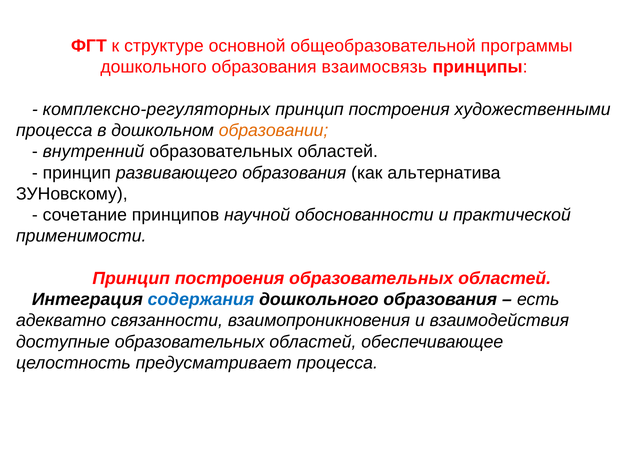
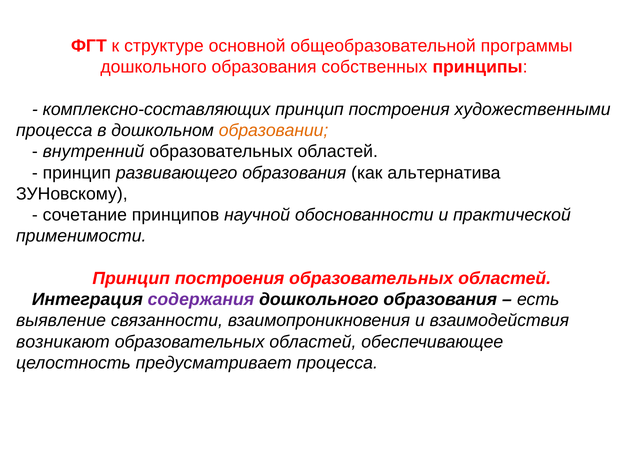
взаимосвязь: взаимосвязь -> собственных (374, 67)
комплексно-регуляторных: комплексно-регуляторных -> комплексно-составляющих (157, 109)
содержания colour: blue -> purple (201, 299)
адекватно: адекватно -> выявление (61, 320)
доступные: доступные -> возникают (63, 342)
